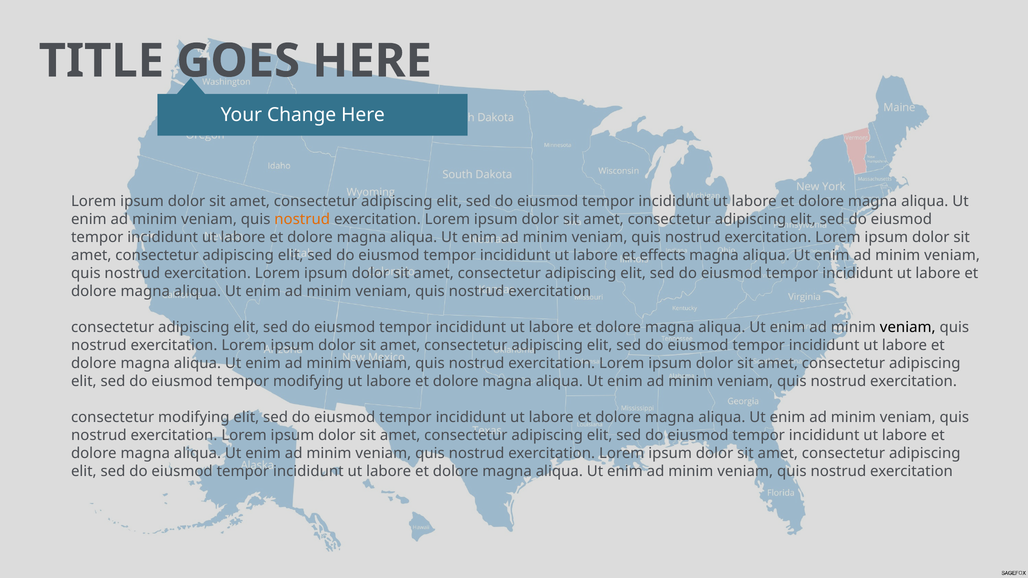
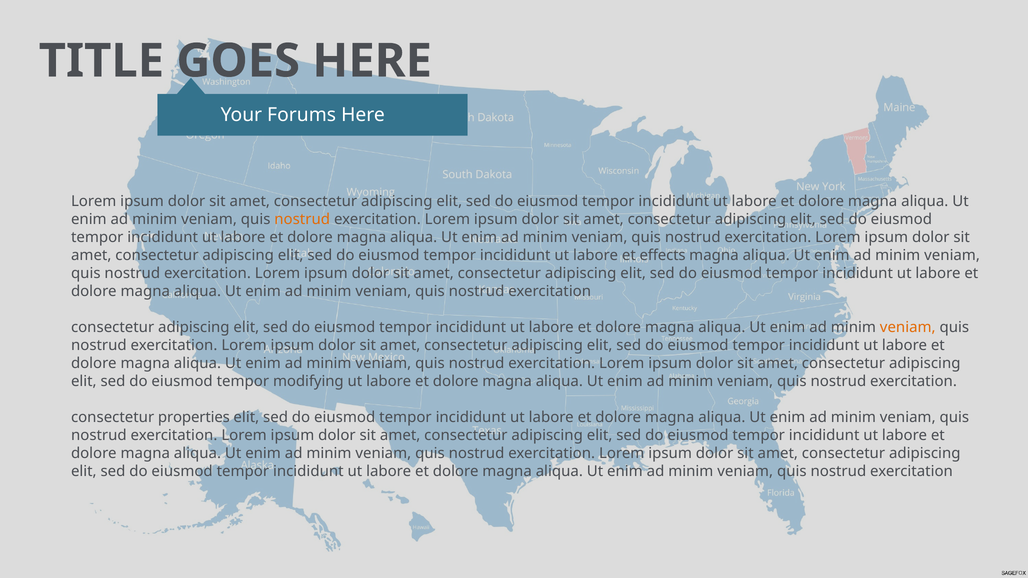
Change: Change -> Forums (302, 115)
veniam colour: black -> orange (908, 328)
consectetur modifying: modifying -> properties (194, 418)
